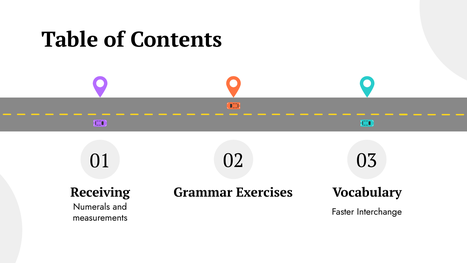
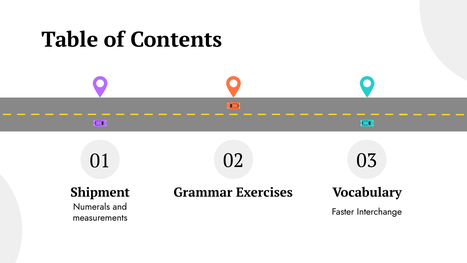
Receiving: Receiving -> Shipment (100, 192)
